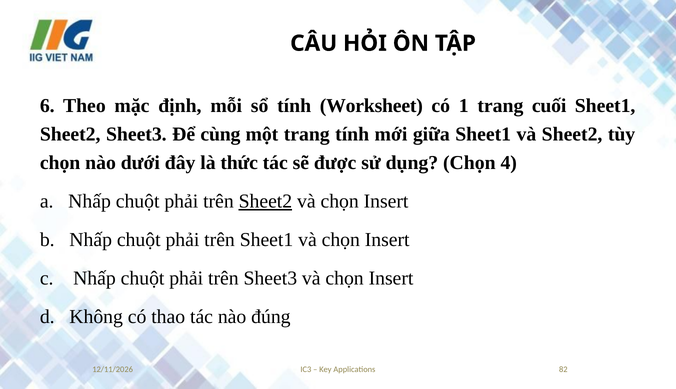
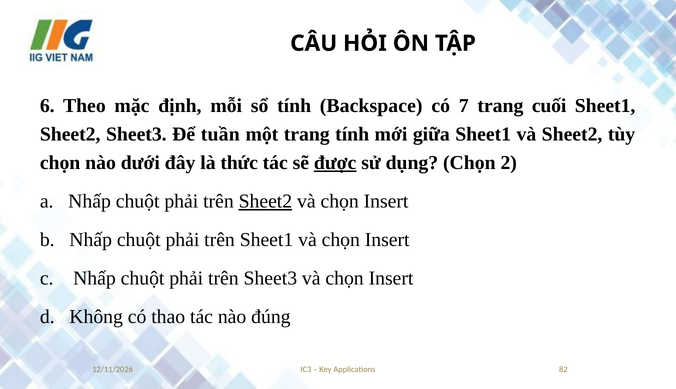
Worksheet: Worksheet -> Backspace (371, 106)
1: 1 -> 7 (464, 106)
cùng: cùng -> tuần (220, 134)
được underline: none -> present (335, 163)
4: 4 -> 2 (509, 163)
